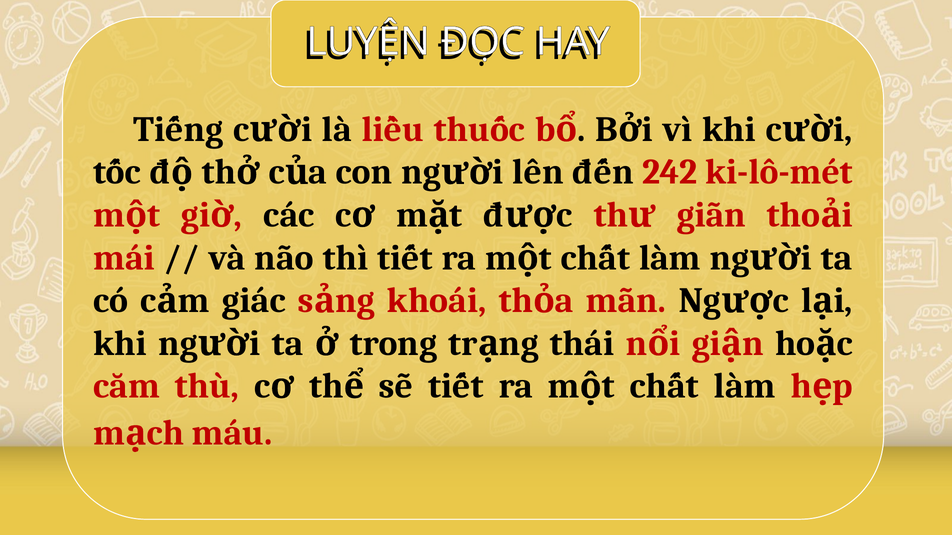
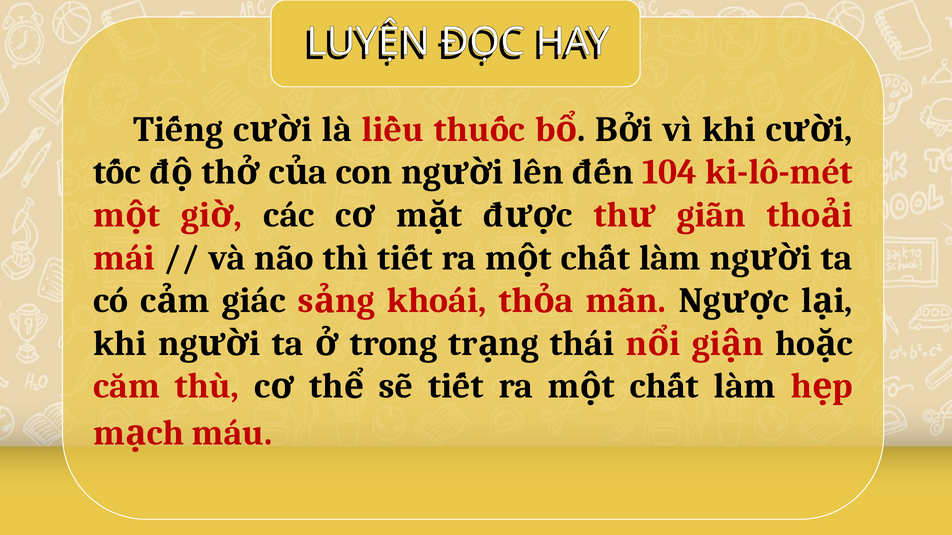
242: 242 -> 104 (670, 172)
